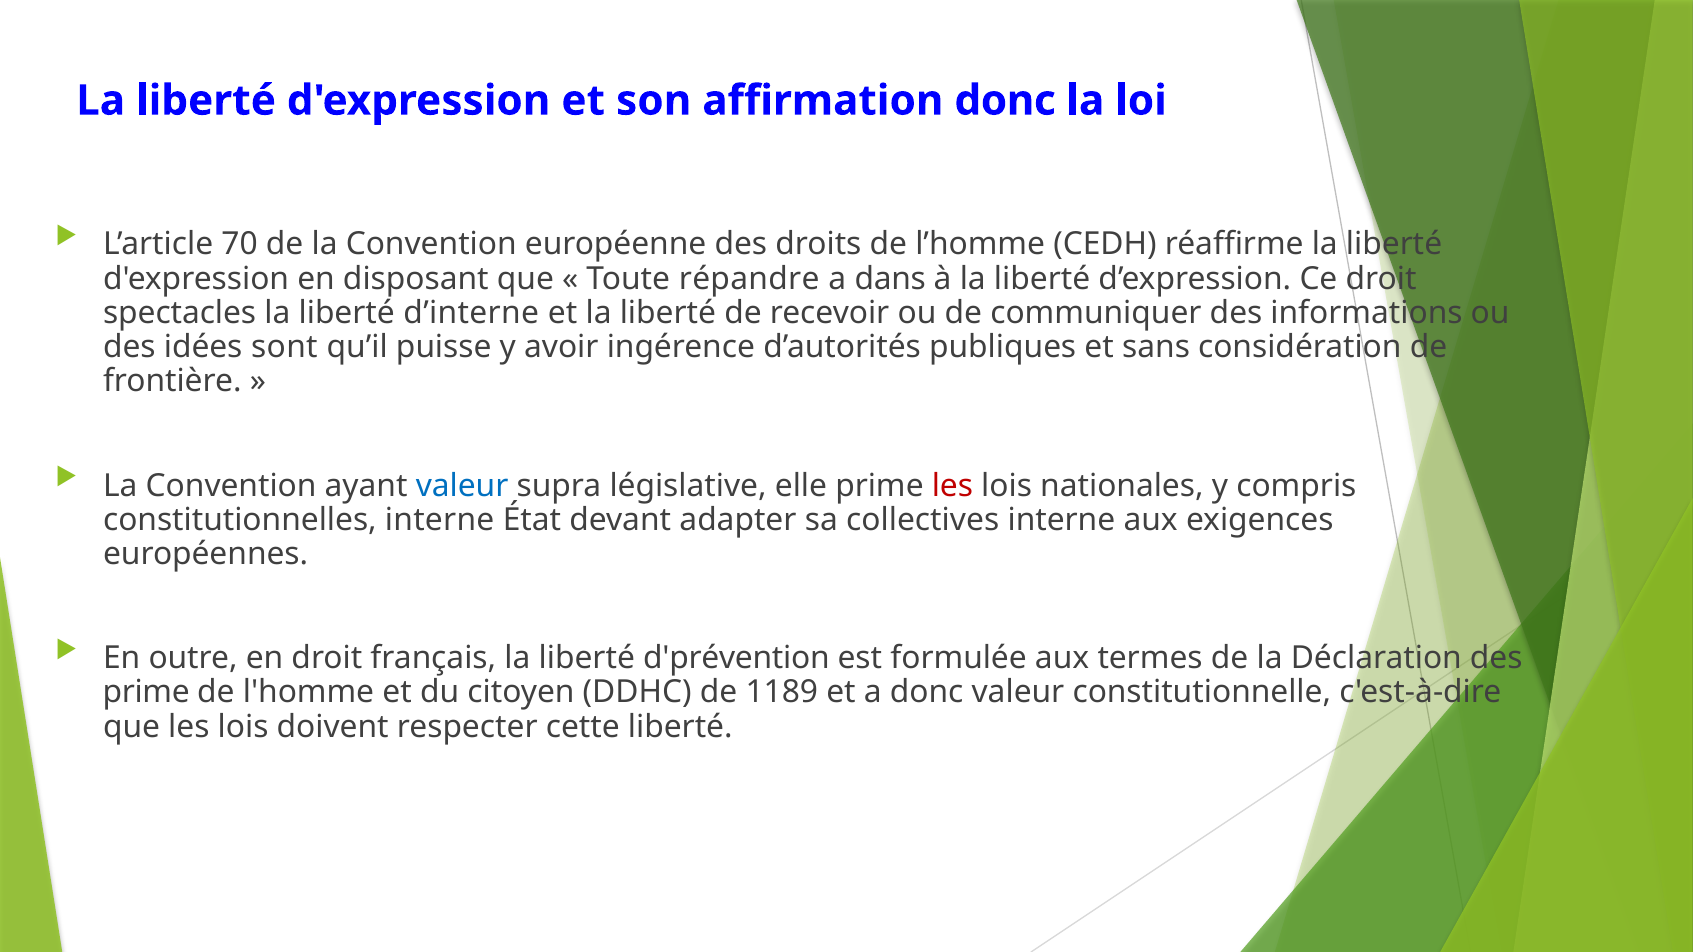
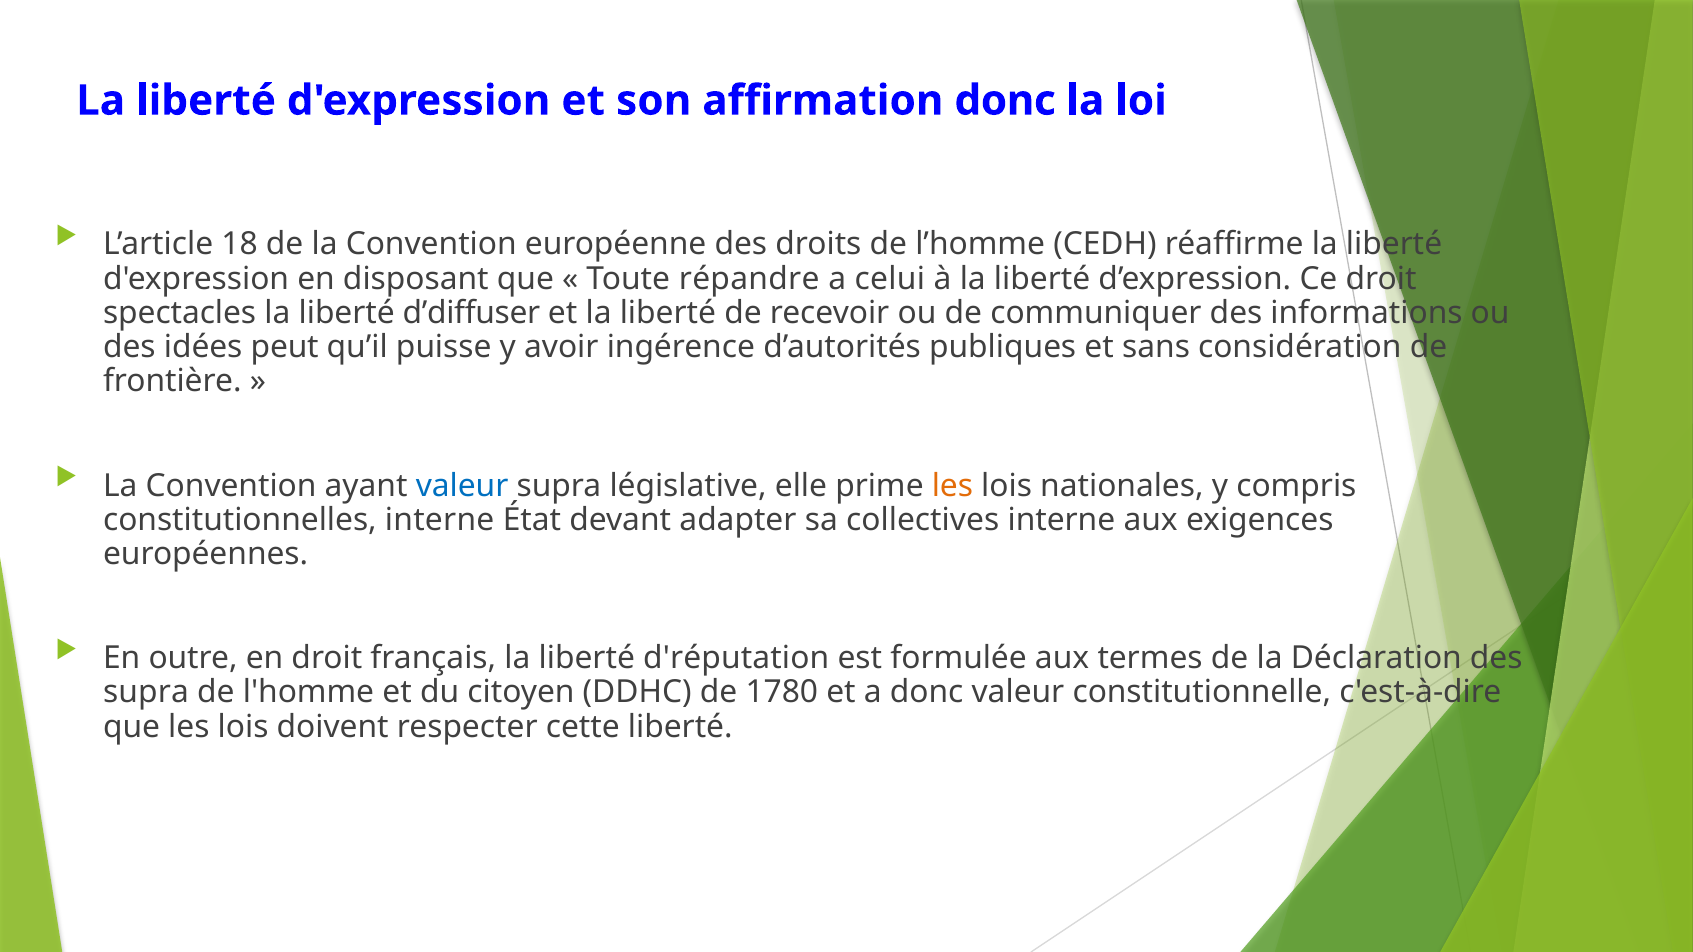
70: 70 -> 18 (240, 244)
dans: dans -> celui (890, 279)
d’interne: d’interne -> d’diffuser (472, 313)
sont: sont -> peut (285, 347)
les colour: red -> orange (952, 486)
d'prévention: d'prévention -> d'réputation (736, 658)
prime: prime -> supra (146, 693)
1189: 1189 -> 1780 (782, 693)
